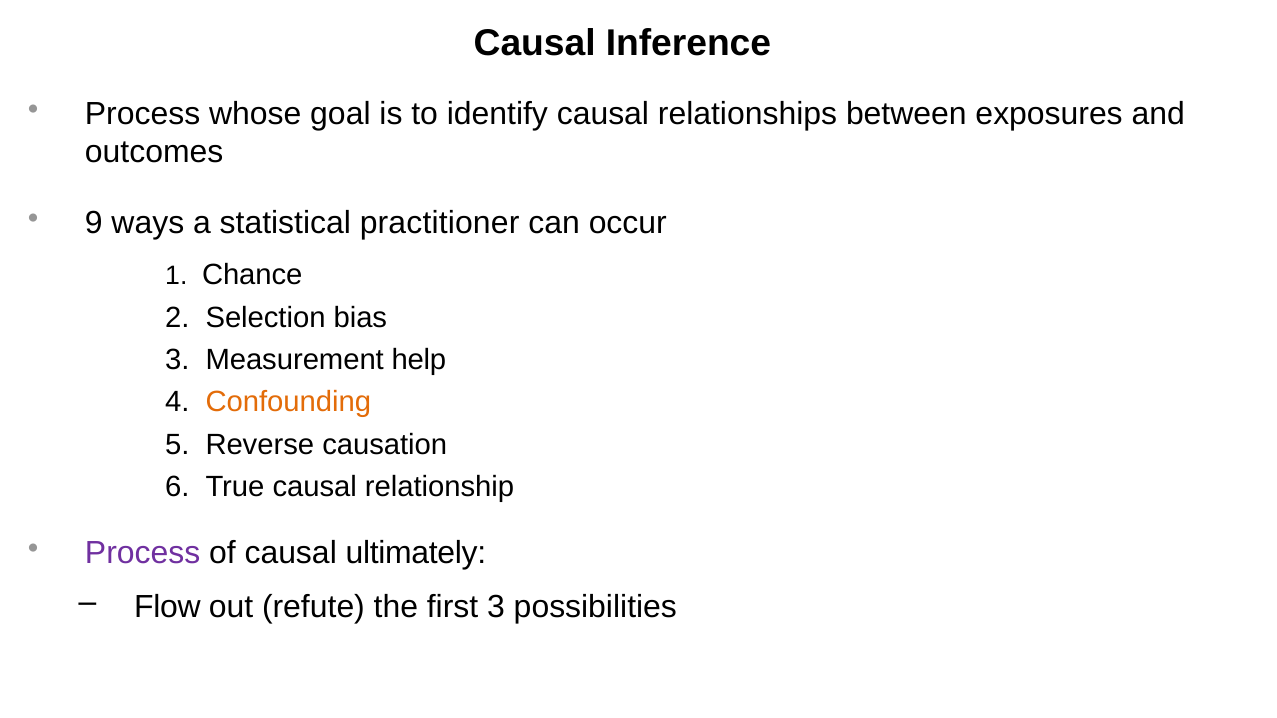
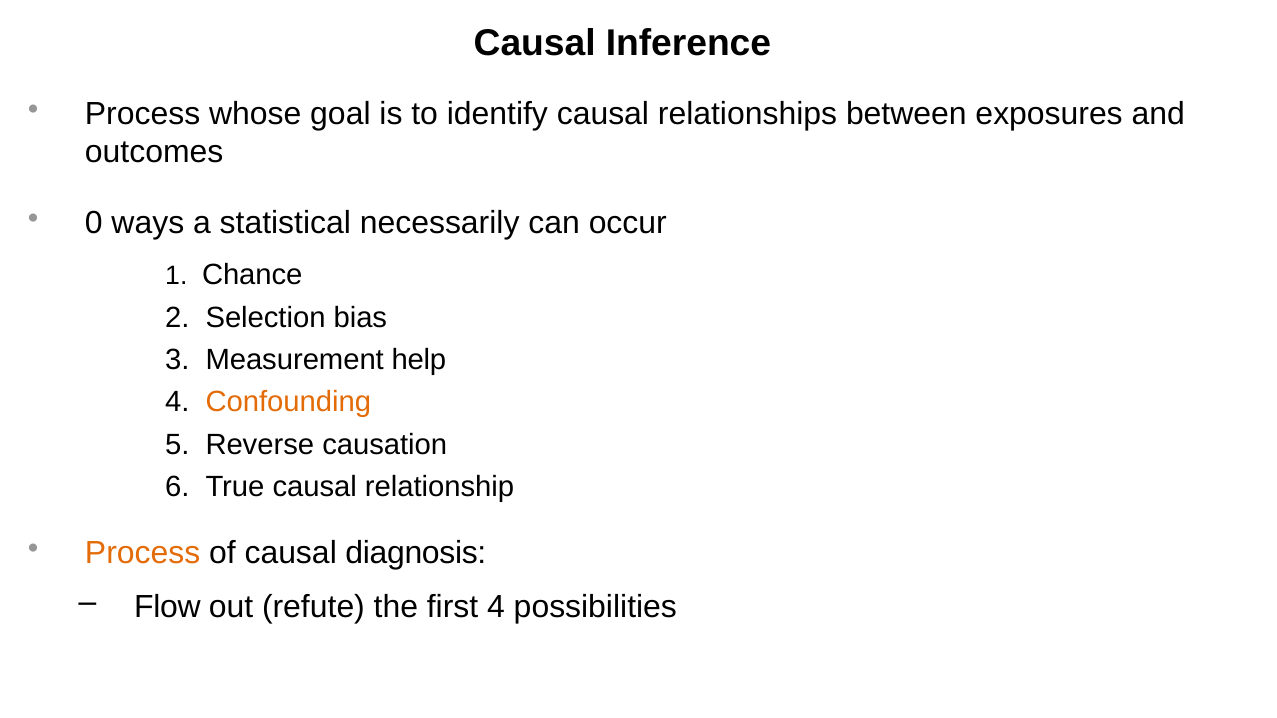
9: 9 -> 0 (94, 223)
practitioner: practitioner -> necessarily (440, 223)
Process colour: purple -> orange (143, 553)
ultimately: ultimately -> diagnosis (416, 553)
first 3: 3 -> 4 (496, 608)
